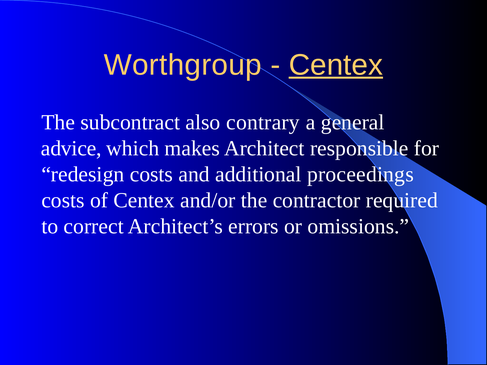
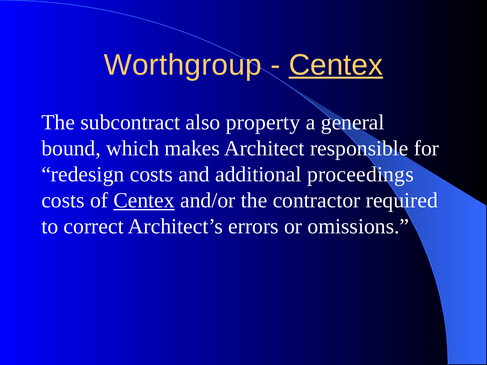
contrary: contrary -> property (263, 122)
advice: advice -> bound (71, 148)
Centex underline: none -> present (144, 200)
